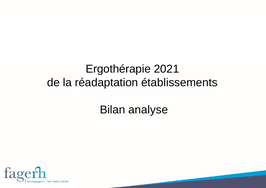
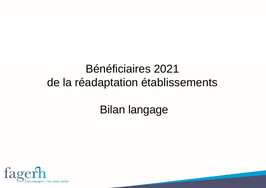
Ergothérapie: Ergothérapie -> Bénéficiaires (118, 69)
analyse: analyse -> langage (148, 110)
